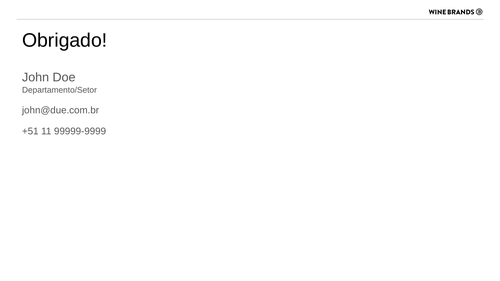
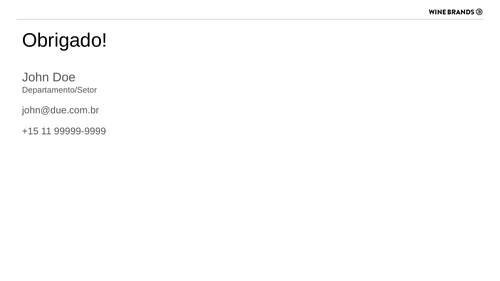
+51: +51 -> +15 (30, 131)
